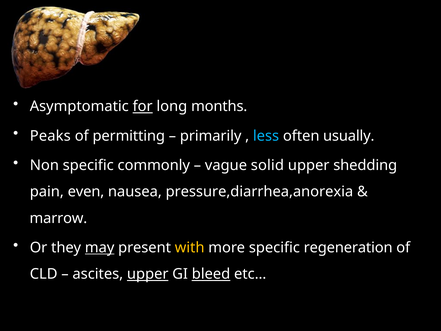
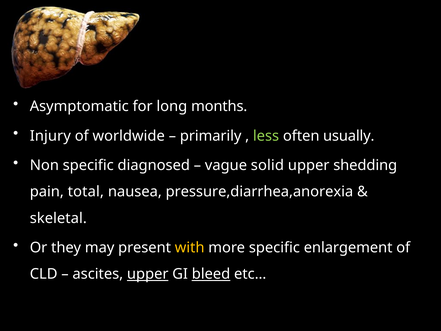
for underline: present -> none (143, 106)
Peaks: Peaks -> Injury (50, 136)
permitting: permitting -> worldwide (129, 136)
less colour: light blue -> light green (266, 136)
commonly: commonly -> diagnosed (154, 165)
even: even -> total (86, 192)
marrow: marrow -> skeletal (58, 218)
may underline: present -> none (100, 247)
regeneration: regeneration -> enlargement (348, 247)
